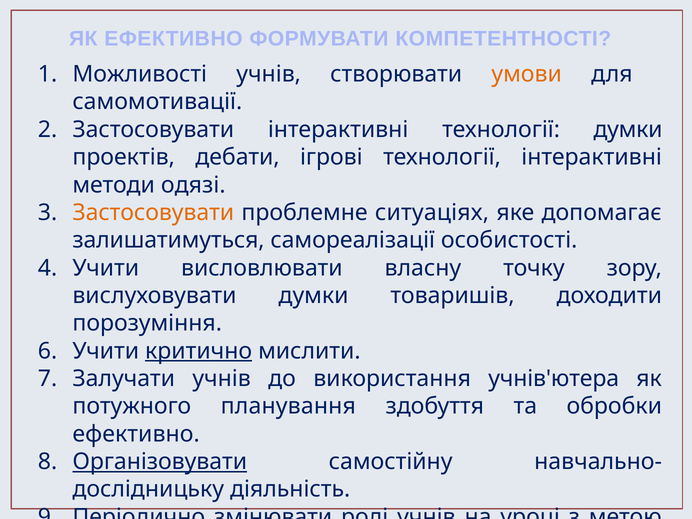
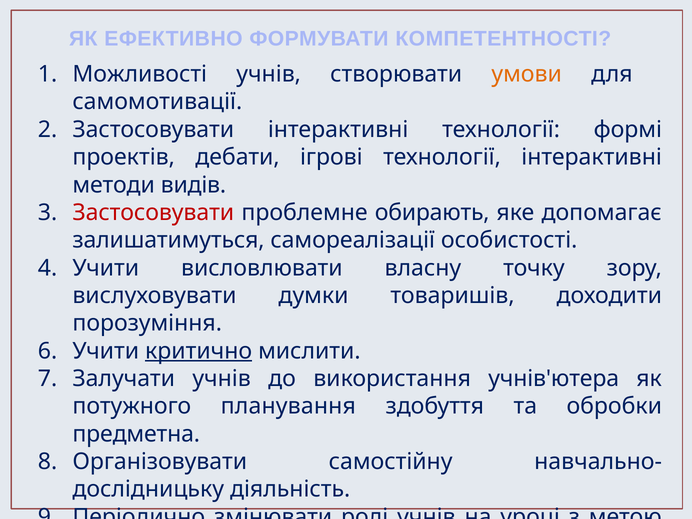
технології думки: думки -> формі (628, 130)
одязі: одязі -> видів (193, 185)
Застосовувати colour: orange -> red (153, 213)
проблемне ситуаціях: ситуаціях -> обирають (432, 213)
ефективно: ефективно -> предметна (136, 434)
Організовувати underline: present -> none (160, 462)
